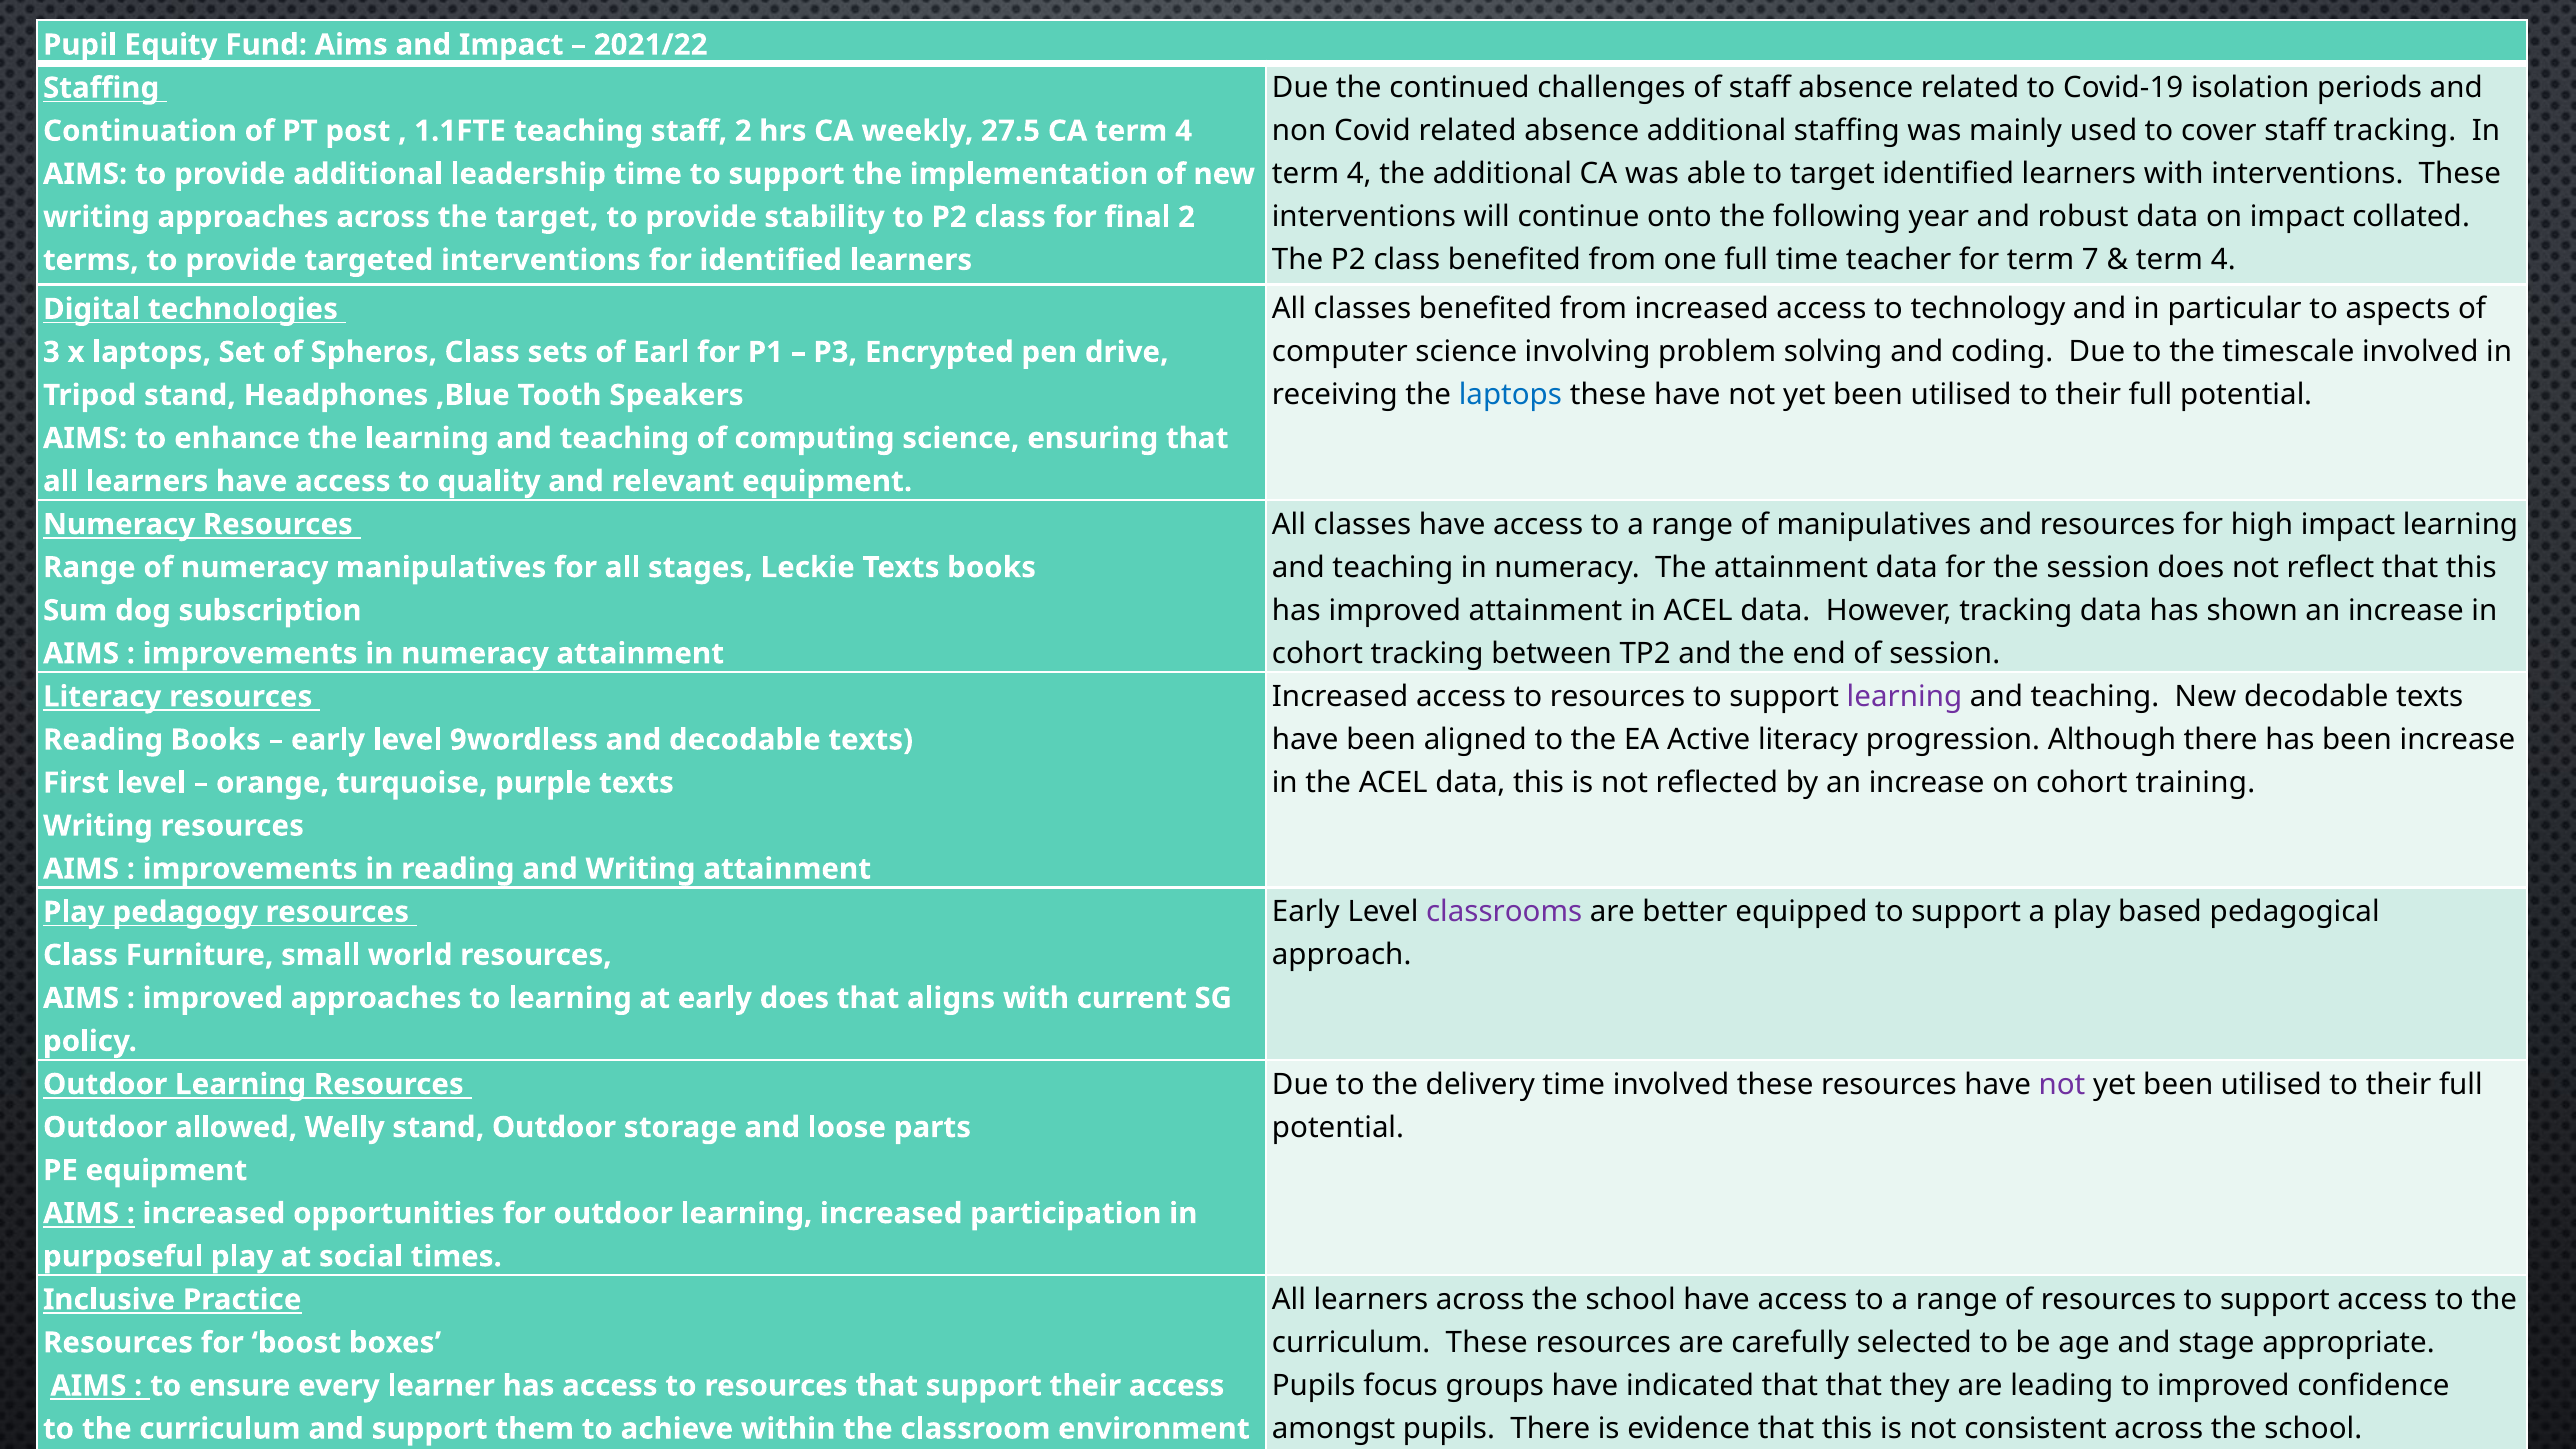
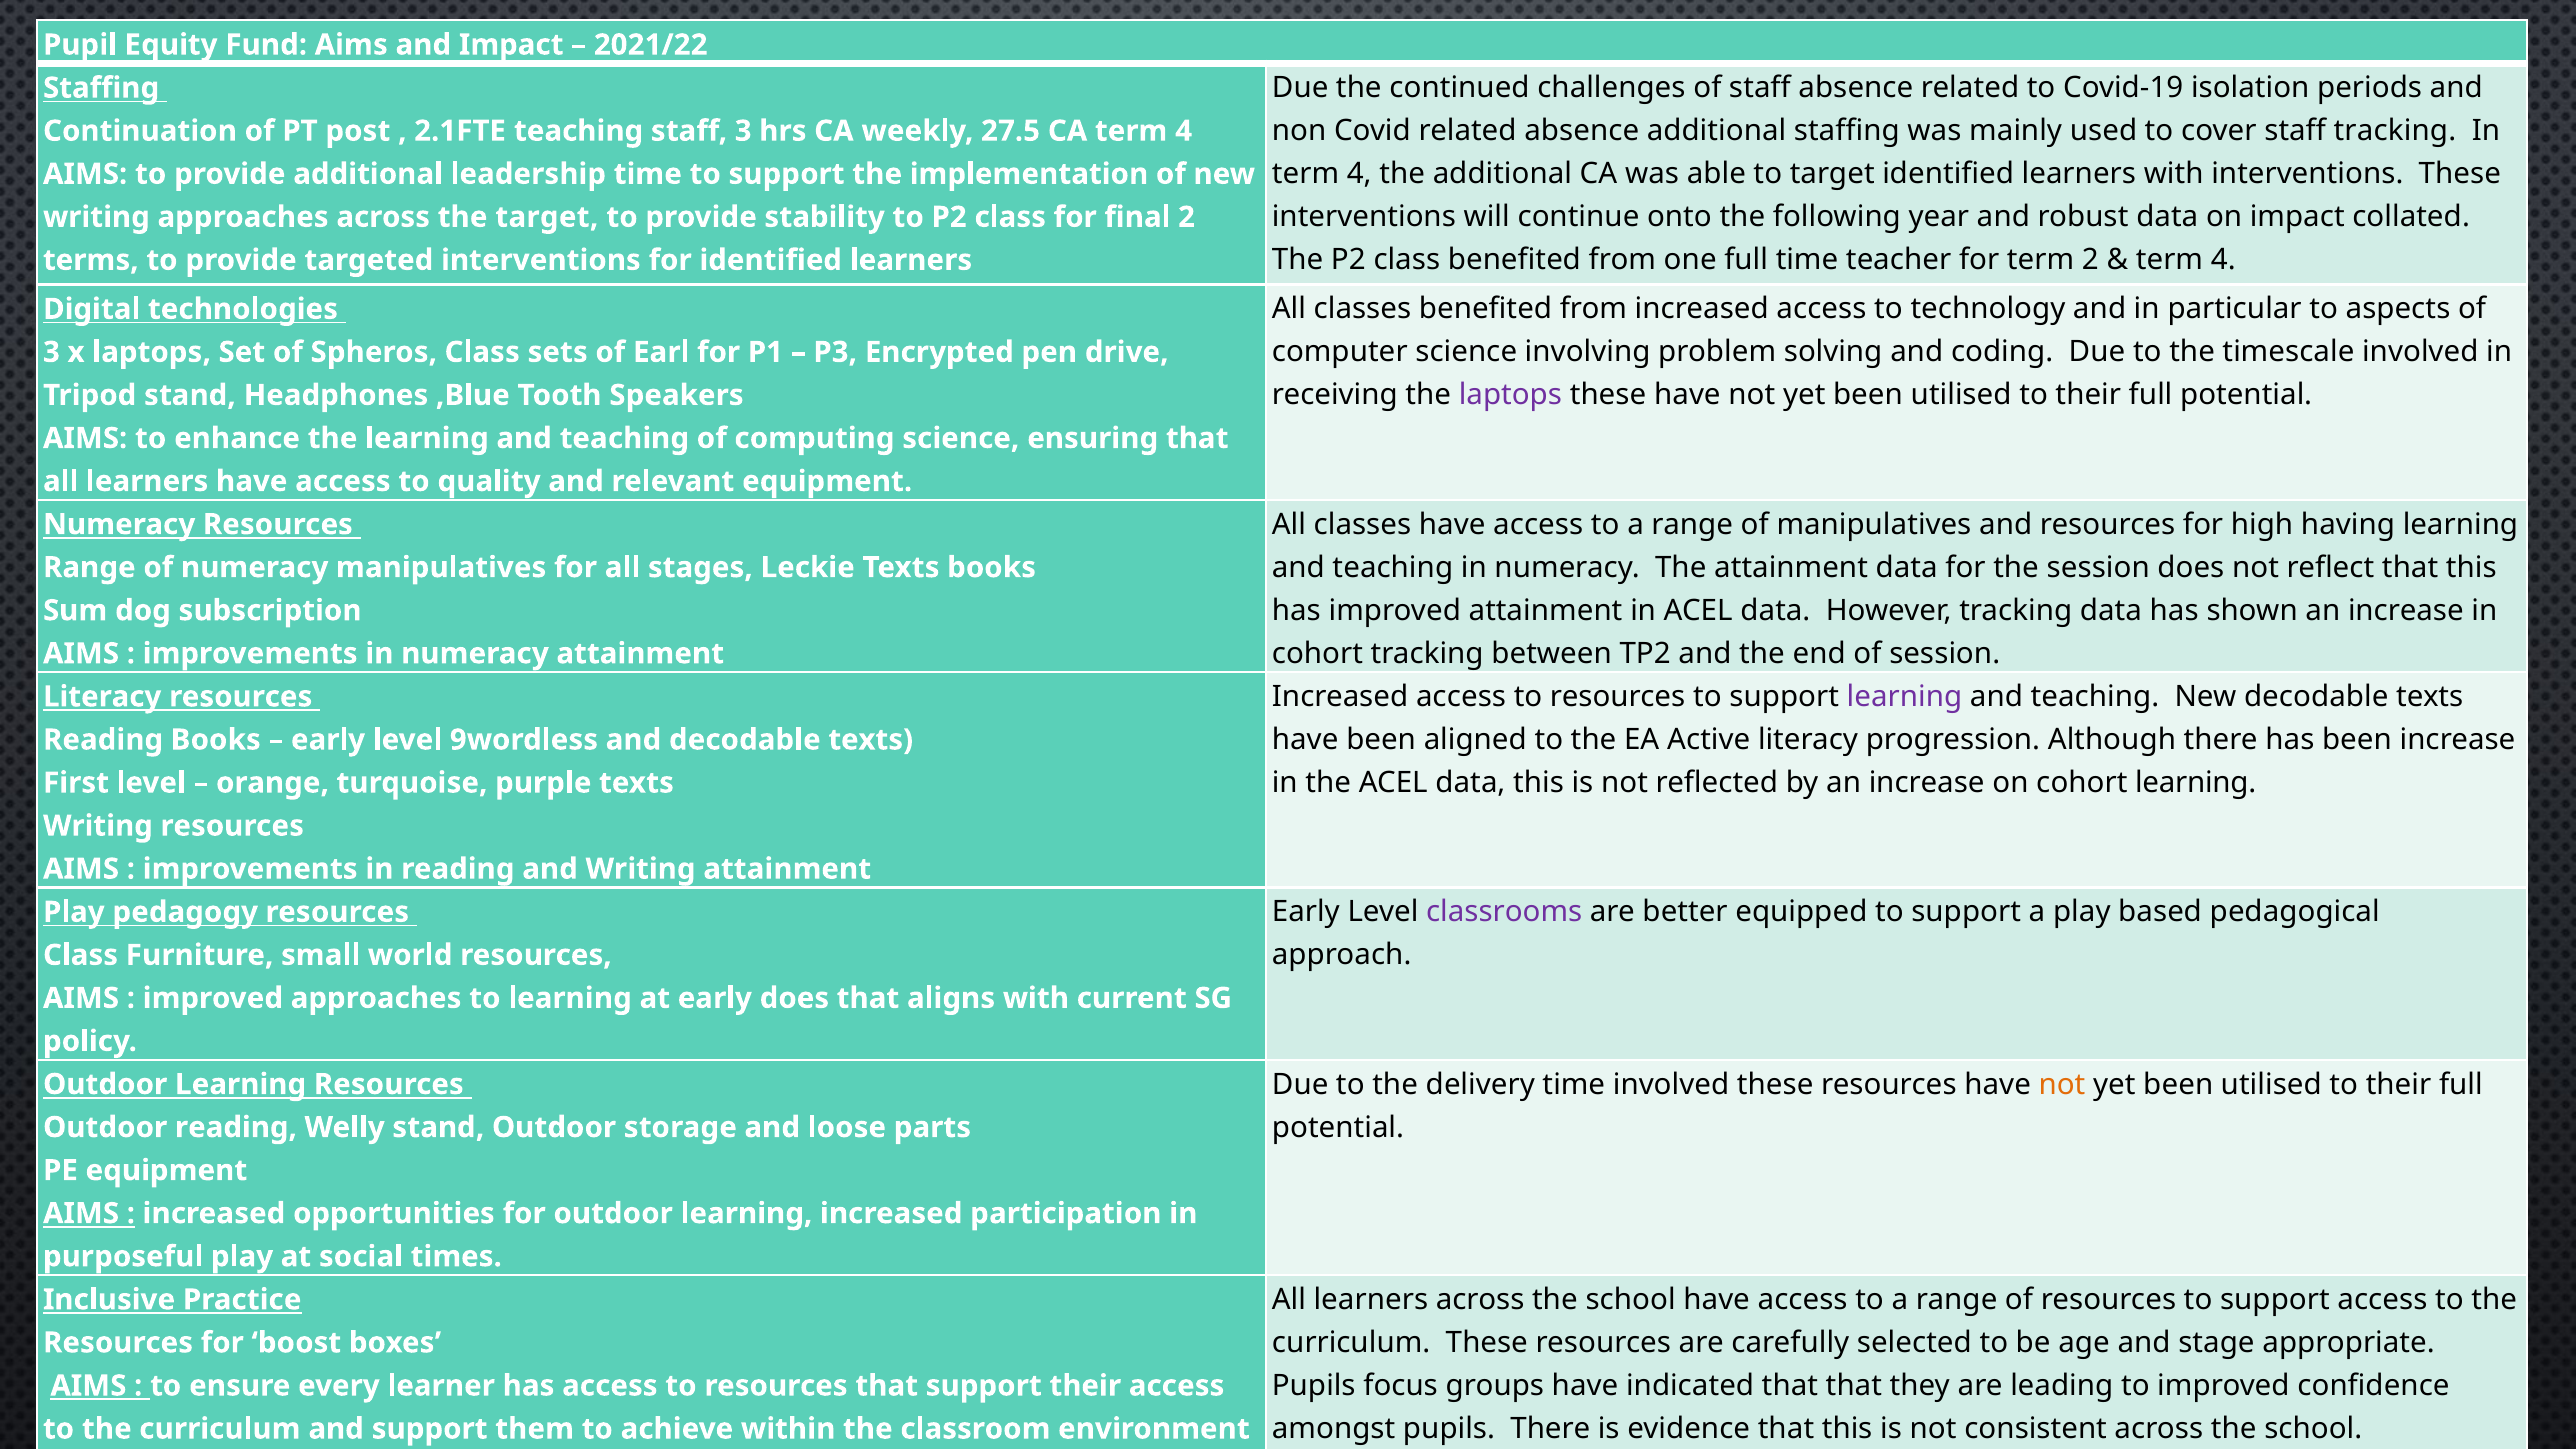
1.1FTE: 1.1FTE -> 2.1FTE (460, 131)
staff 2: 2 -> 3 (743, 131)
term 7: 7 -> 2 (2090, 260)
laptops colour: blue -> purple (1510, 395)
high impact: impact -> having (2348, 524)
cohort training: training -> learning (2196, 783)
not colour: purple -> orange (2062, 1084)
Outdoor allowed: allowed -> reading (236, 1127)
